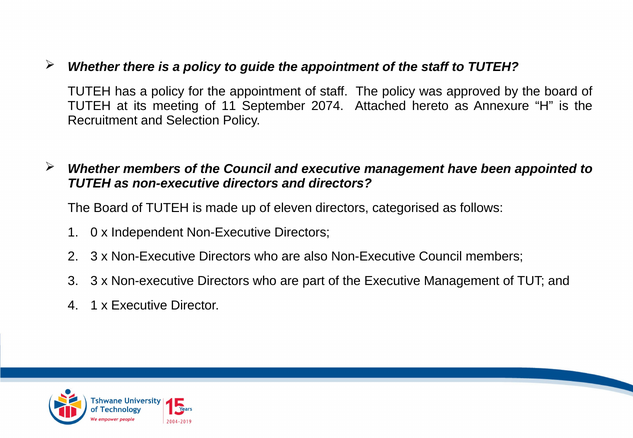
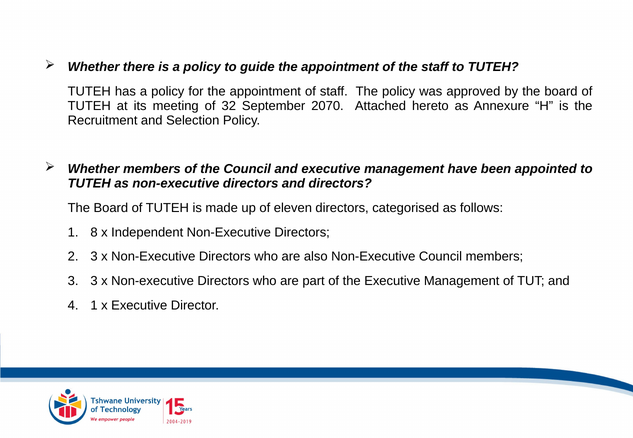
11: 11 -> 32 (229, 106)
2074: 2074 -> 2070 (327, 106)
0: 0 -> 8 (94, 232)
